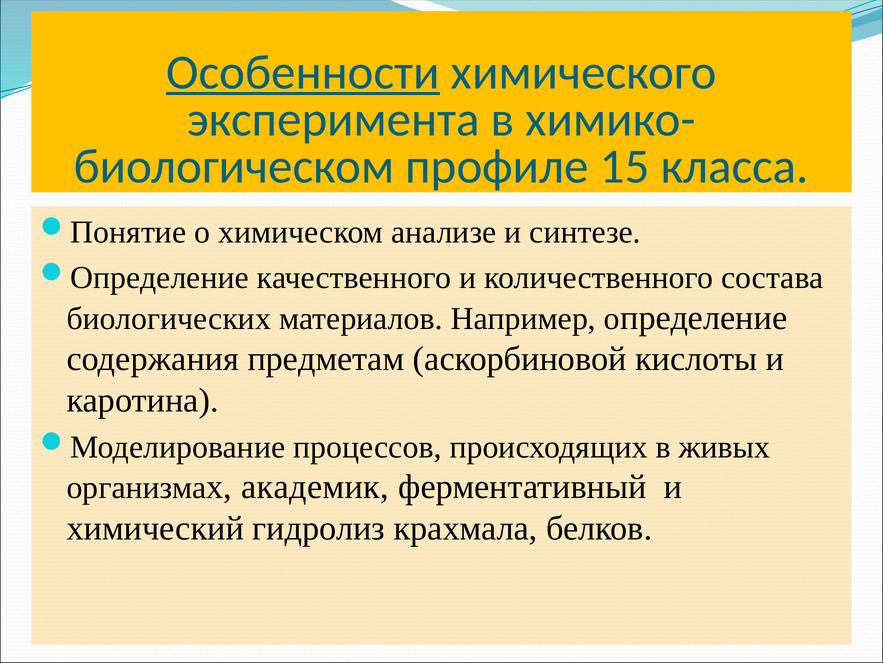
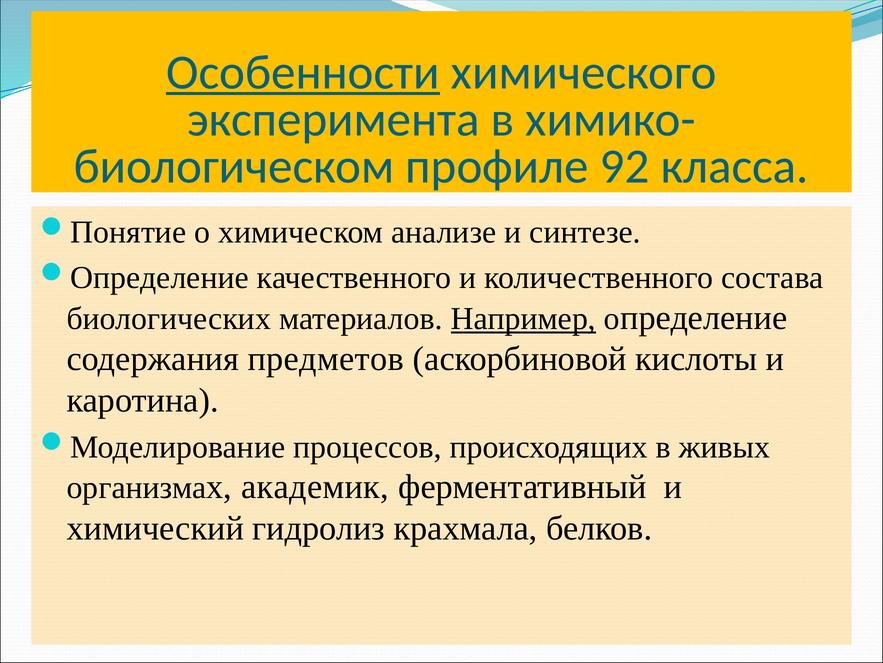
15: 15 -> 92 (625, 166)
Например underline: none -> present (523, 318)
предметам: предметам -> предметов (326, 359)
